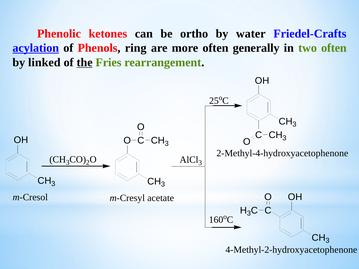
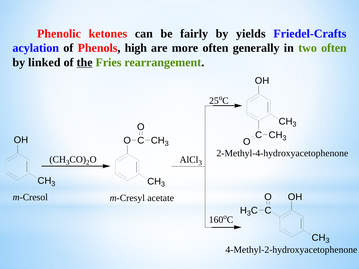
ortho: ortho -> fairly (194, 34)
water: water -> yields (251, 34)
acylation underline: present -> none (36, 48)
ring: ring -> high (136, 48)
